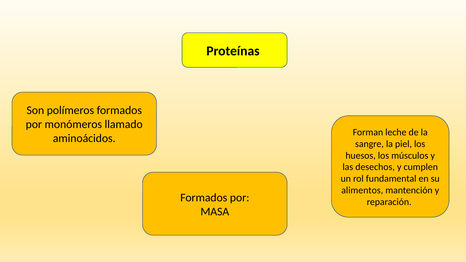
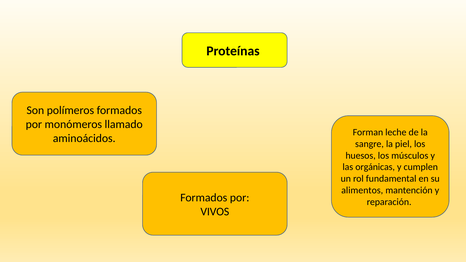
desechos: desechos -> orgánicas (375, 167)
MASA: MASA -> VIVOS (215, 212)
